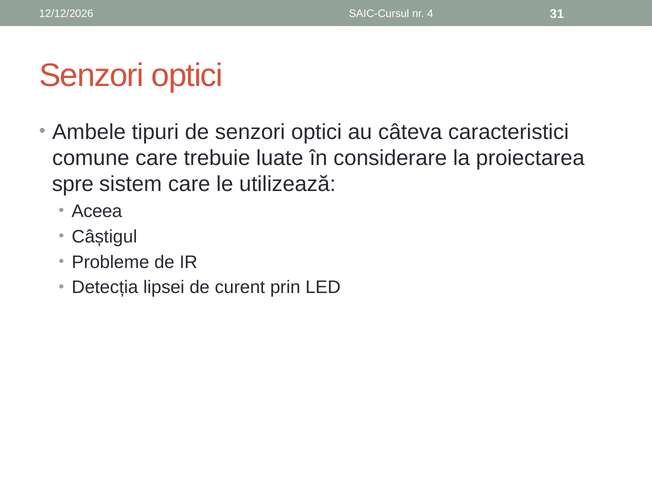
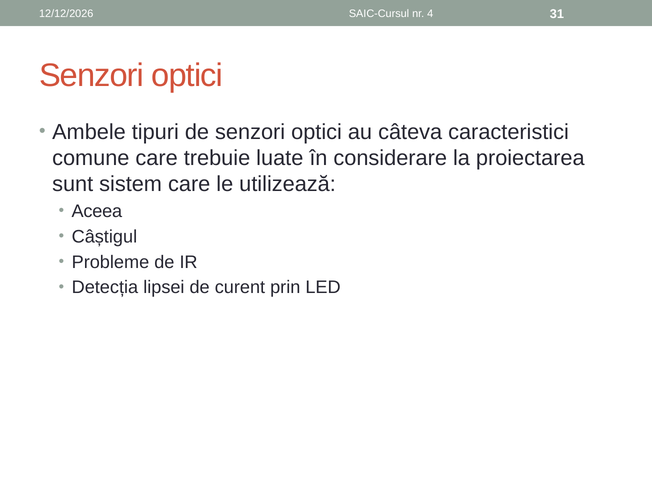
spre: spre -> sunt (73, 184)
